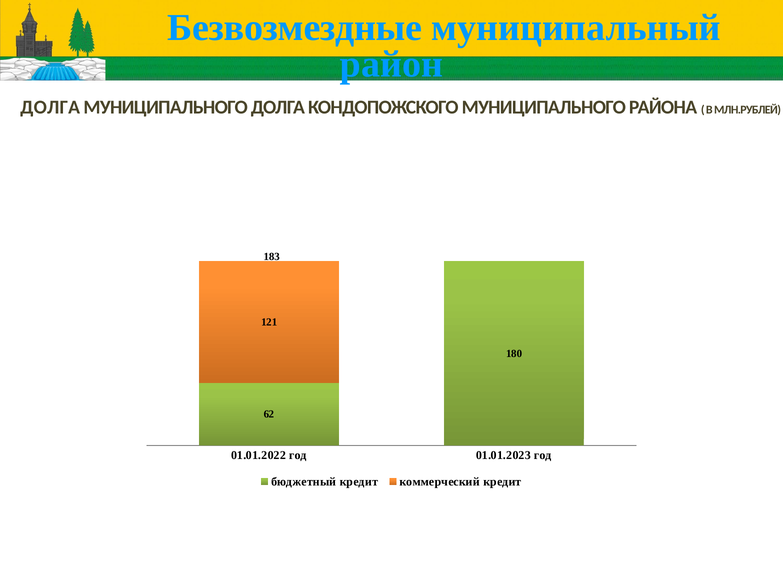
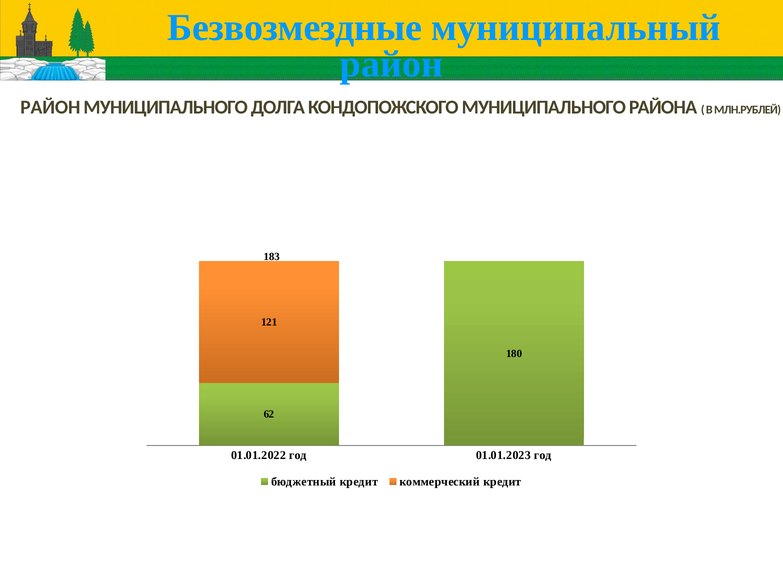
ДОЛГА: ДОЛГА -> РАЙОН (50, 107)
